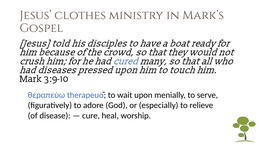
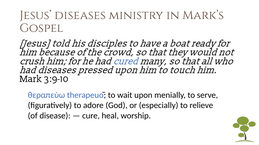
Jesus clothes: clothes -> diseases (80, 15)
